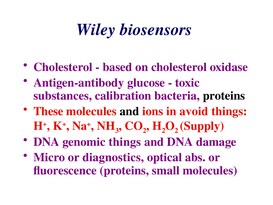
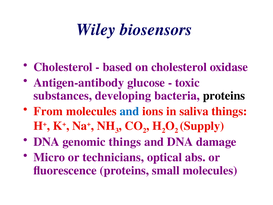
calibration: calibration -> developing (123, 96)
These: These -> From (48, 111)
and colour: black -> blue (129, 111)
avoid: avoid -> saliva (194, 111)
diagnostics: diagnostics -> technicians (113, 157)
